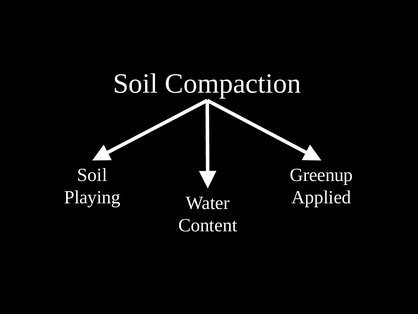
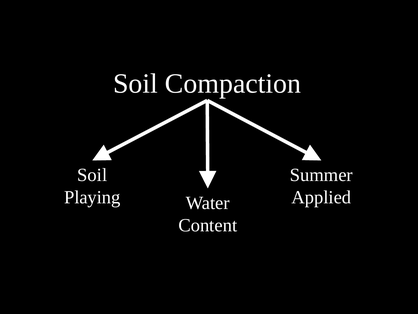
Greenup: Greenup -> Summer (321, 175)
